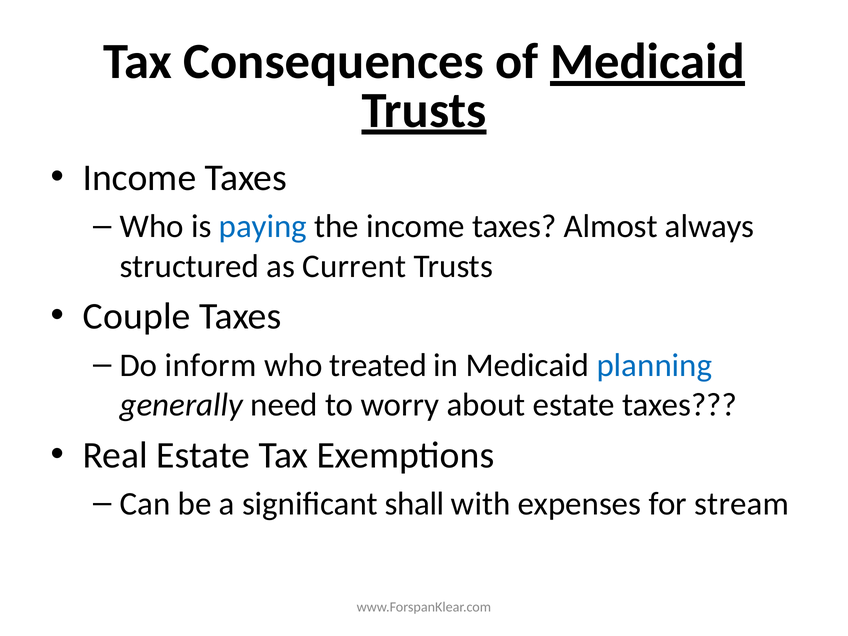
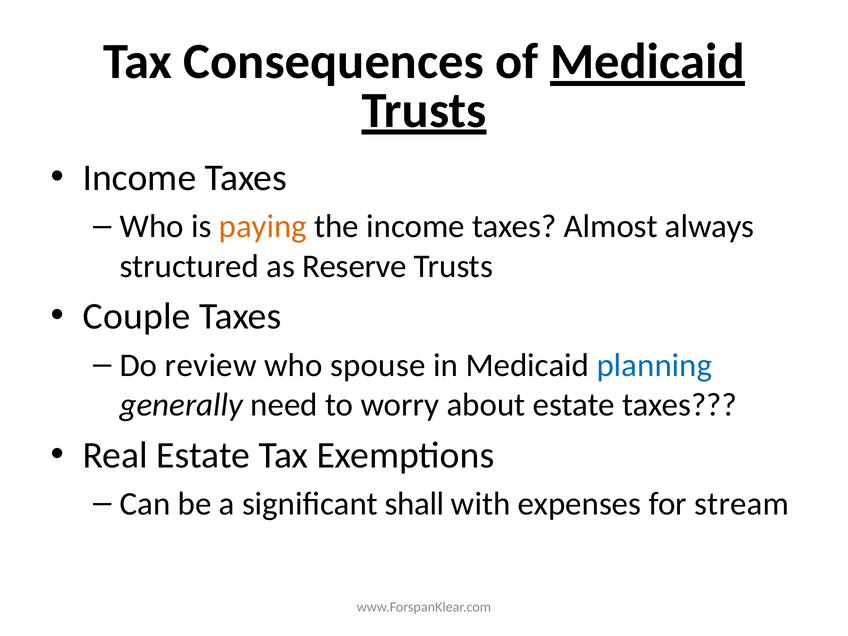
paying colour: blue -> orange (263, 227)
Current: Current -> Reserve (355, 266)
inform: inform -> review (211, 365)
treated: treated -> spouse (378, 365)
